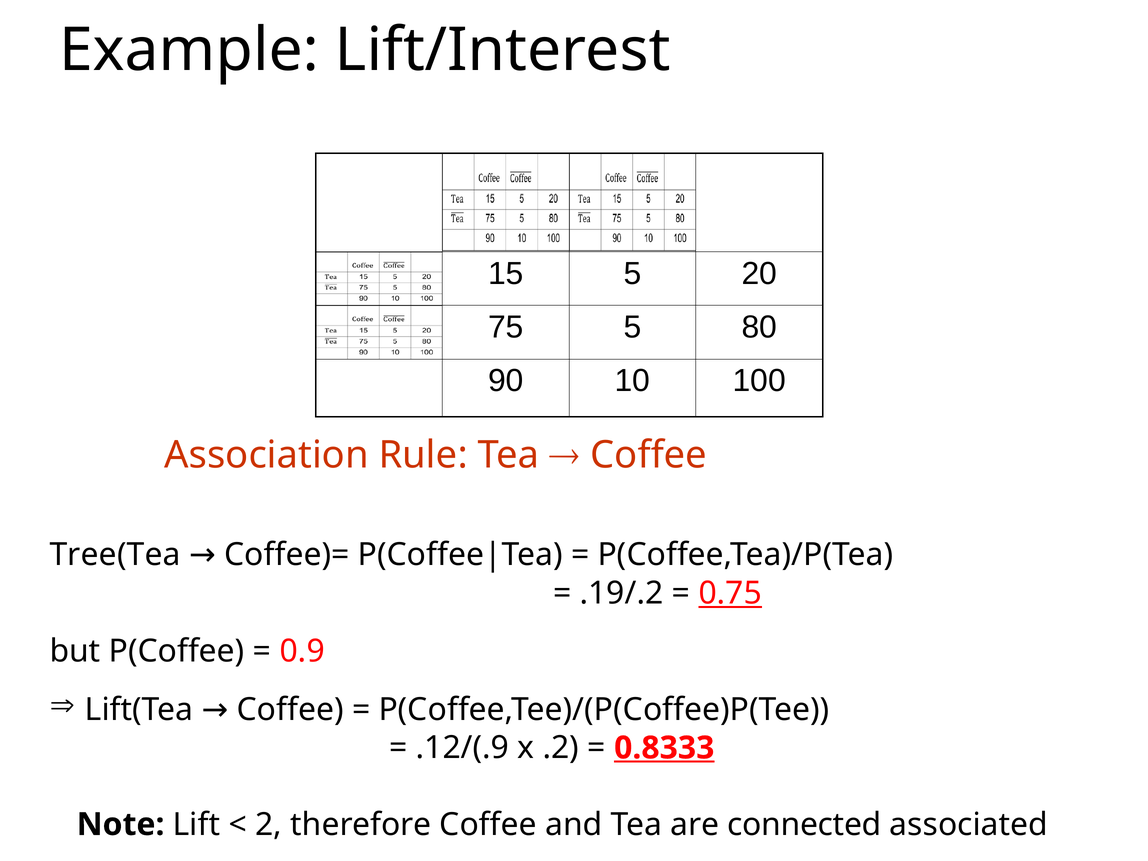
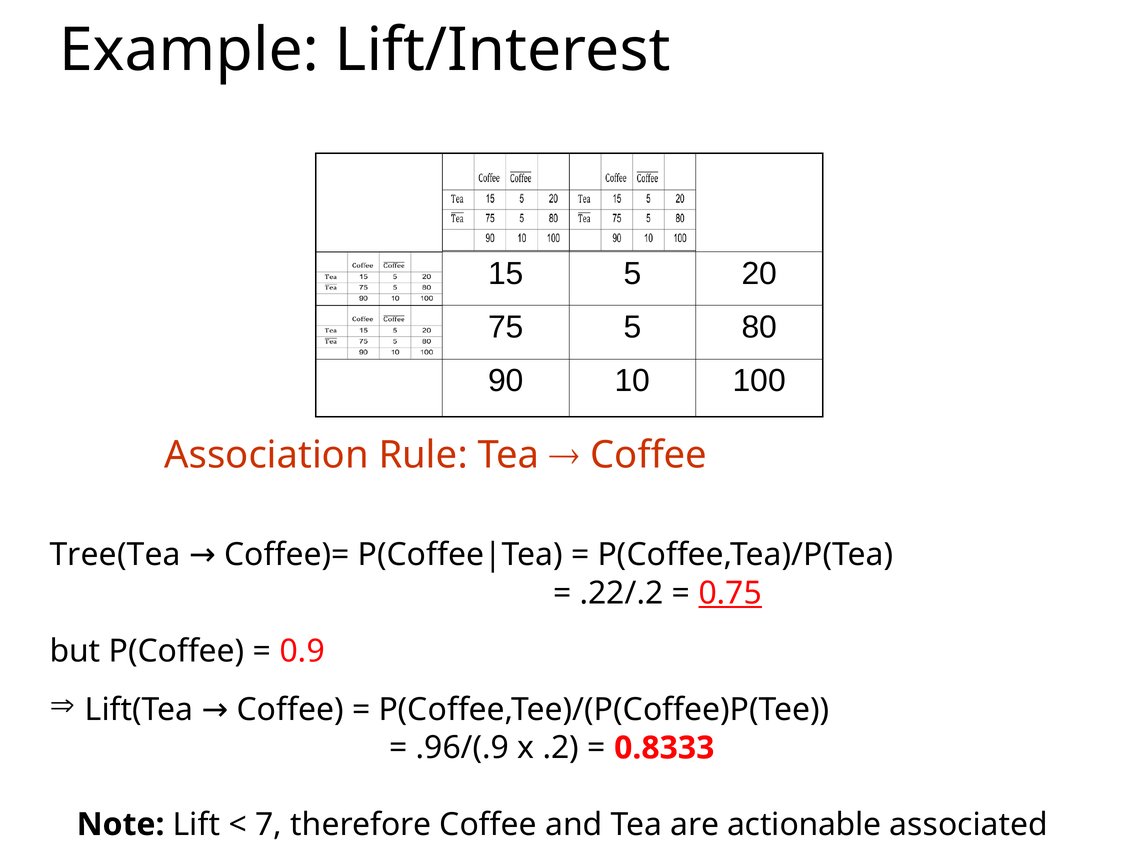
.19/.2: .19/.2 -> .22/.2 (622, 593)
.12/(.9: .12/(.9 -> .96/(.9 (463, 748)
0.8333 underline: present -> none (664, 748)
2: 2 -> 7 (269, 824)
connected: connected -> actionable (804, 824)
